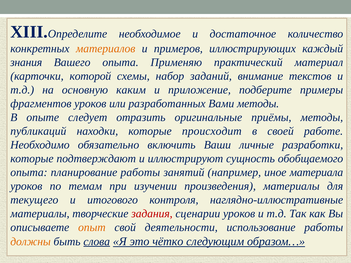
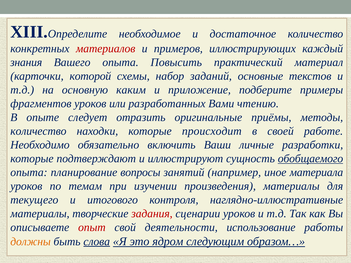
материалов colour: orange -> red (106, 49)
Применяю: Применяю -> Повысить (176, 62)
внимание: внимание -> основные (260, 76)
Вами методы: методы -> чтению (258, 104)
публикаций: публикаций -> количество (38, 131)
обобщаемого underline: none -> present (310, 159)
планирование работы: работы -> вопросы (140, 172)
опыт colour: orange -> red (92, 227)
чётко: чётко -> ядром (168, 242)
